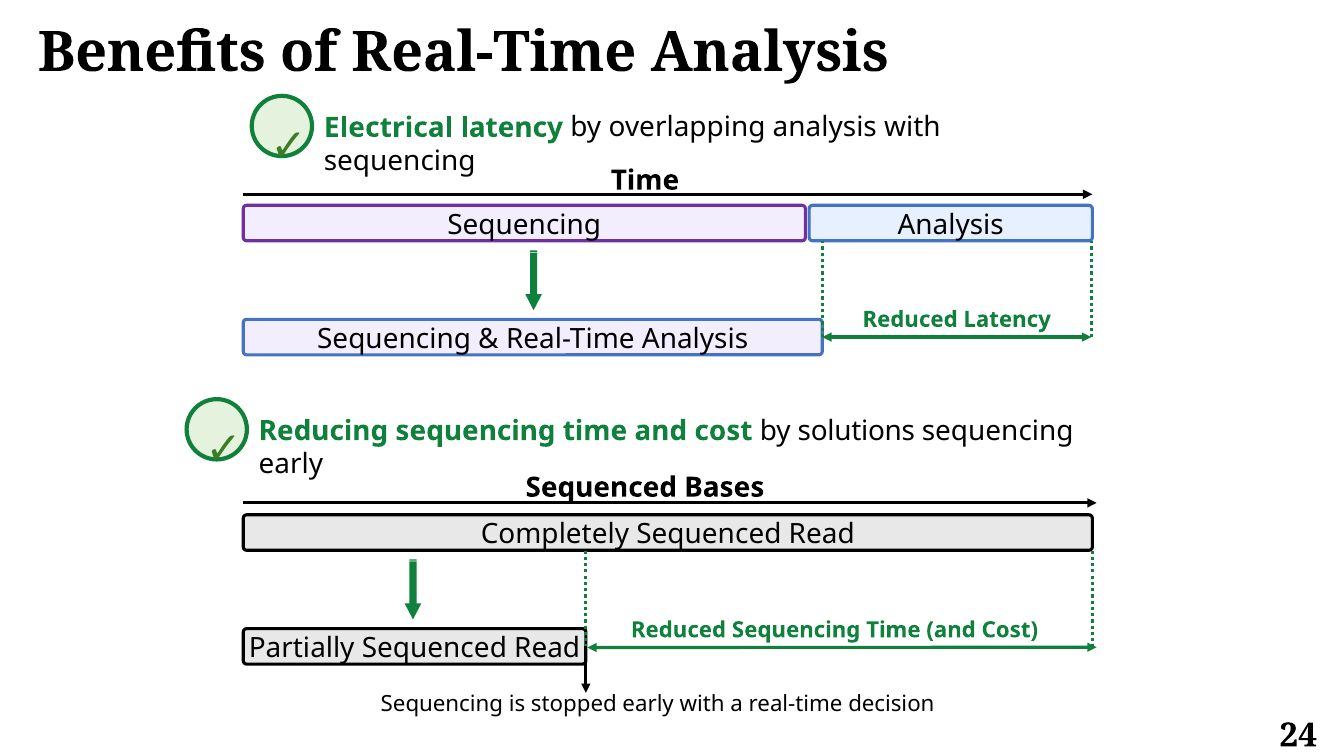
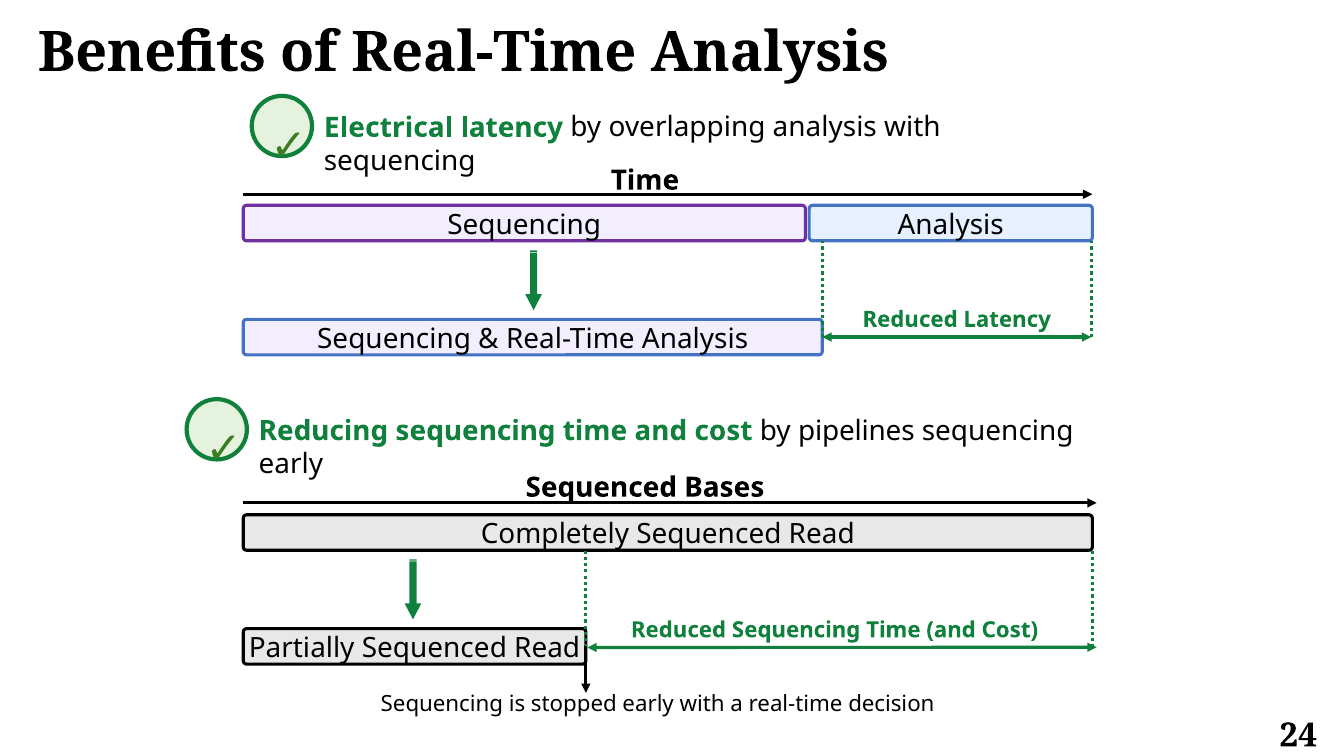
solutions: solutions -> pipelines (856, 431)
